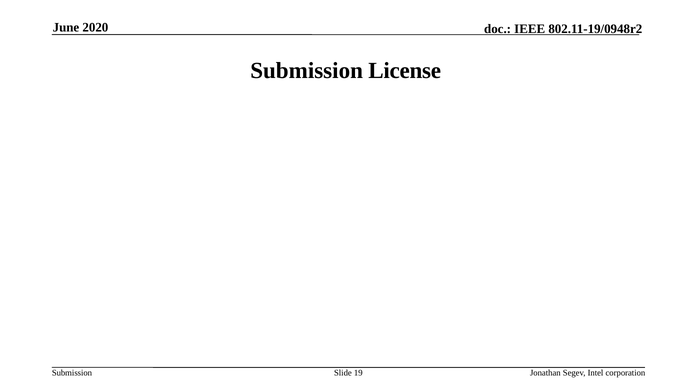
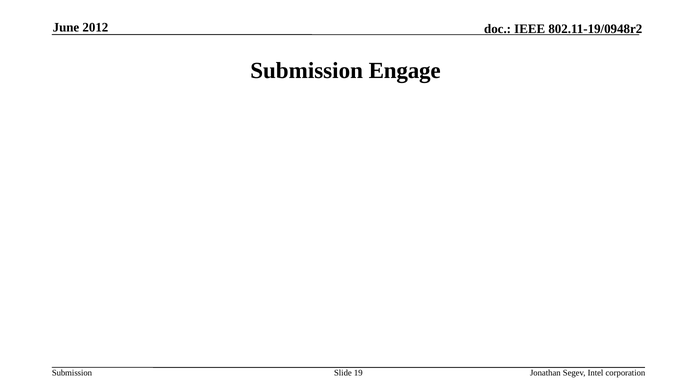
2020: 2020 -> 2012 (95, 27)
License: License -> Engage (405, 71)
